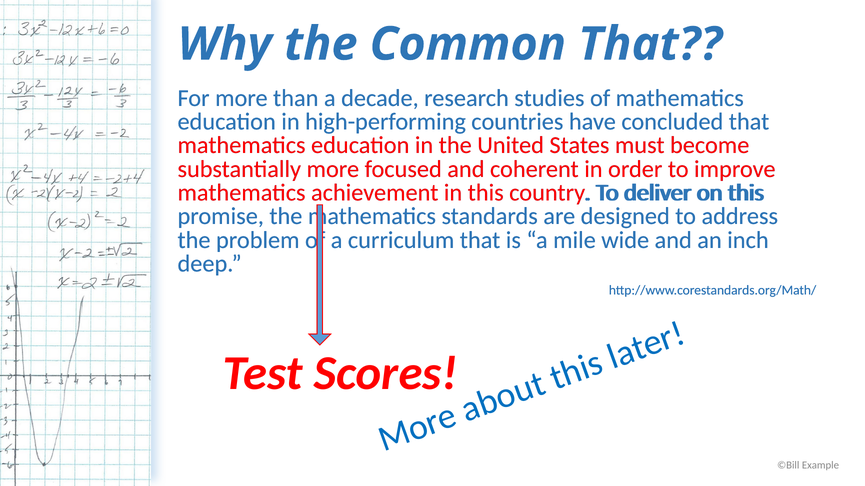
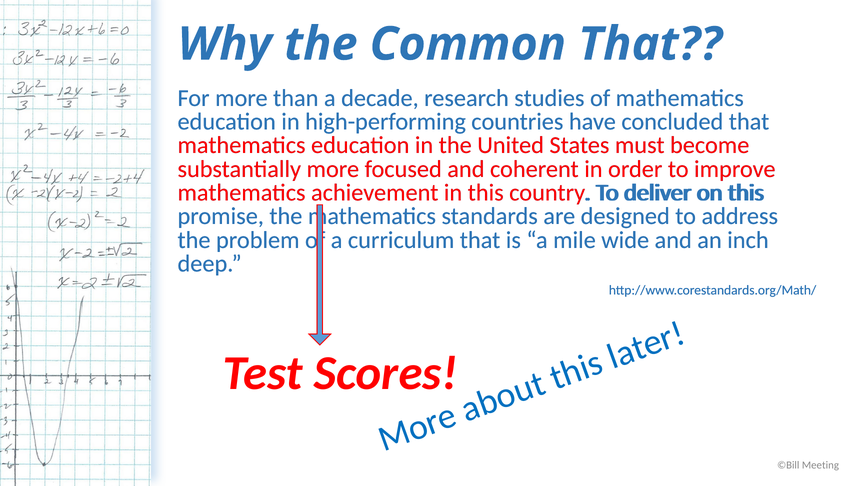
Example: Example -> Meeting (820, 466)
